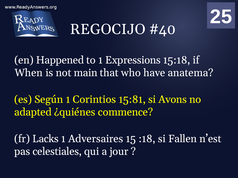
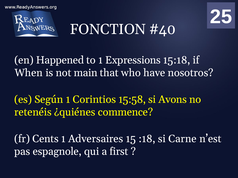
REGOCIJO: REGOCIJO -> FONCTION (108, 29)
anatema: anatema -> nosotros (191, 73)
15:81: 15:81 -> 15:58 (132, 100)
adapted: adapted -> retenéis (33, 112)
Lacks: Lacks -> Cents (46, 139)
Fallen: Fallen -> Carne (182, 139)
celestiales: celestiales -> espagnole (57, 152)
jour: jour -> first (119, 152)
